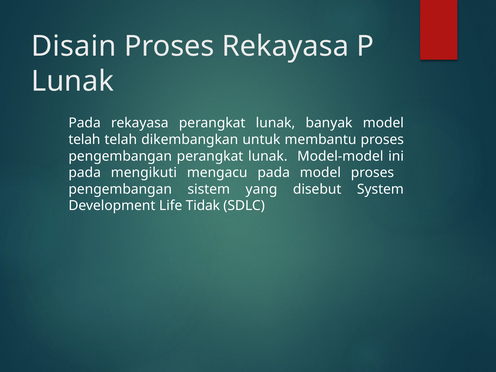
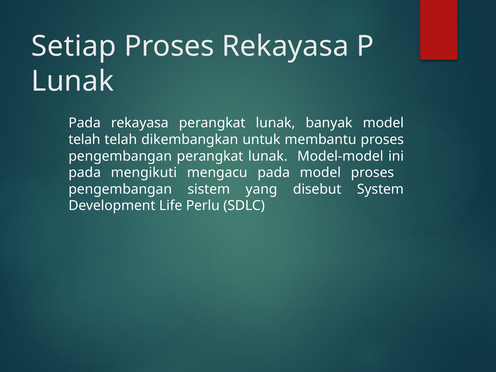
Disain: Disain -> Setiap (74, 46)
Tidak: Tidak -> Perlu (203, 206)
